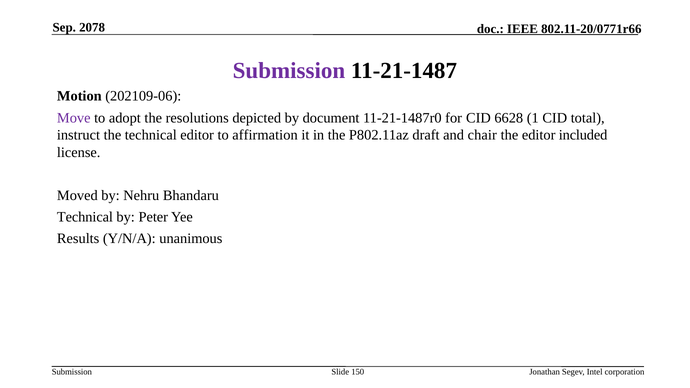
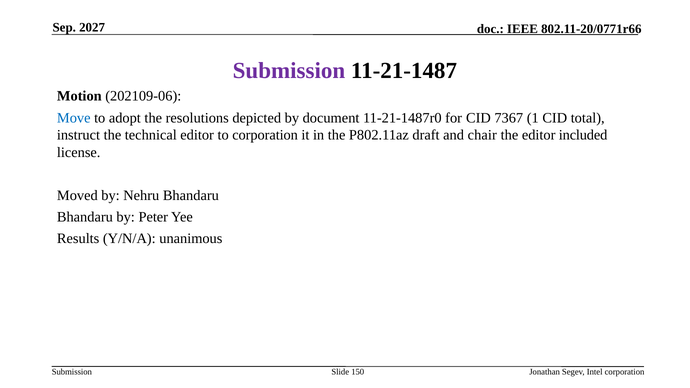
2078: 2078 -> 2027 (92, 27)
Move colour: purple -> blue (74, 118)
6628: 6628 -> 7367 (509, 118)
to affirmation: affirmation -> corporation (265, 135)
Technical: Technical -> Bhandaru (85, 217)
